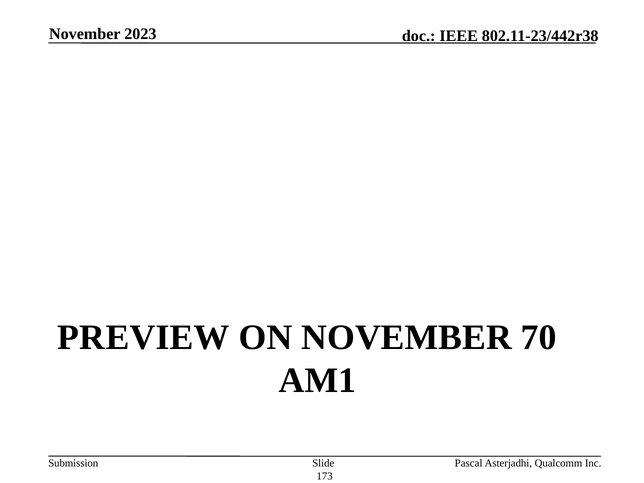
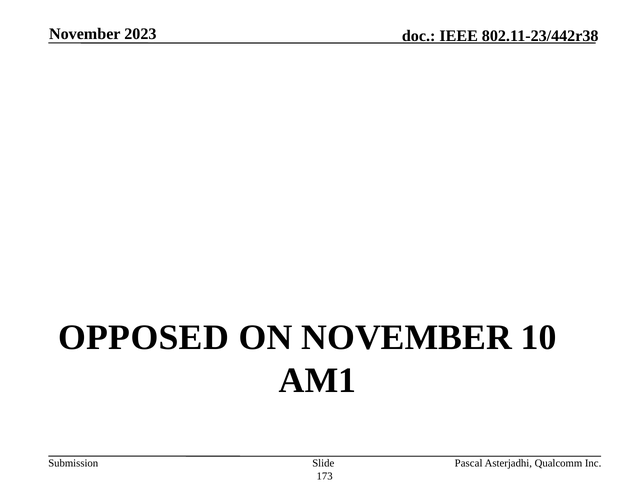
PREVIEW: PREVIEW -> OPPOSED (144, 338)
70: 70 -> 10 (539, 338)
